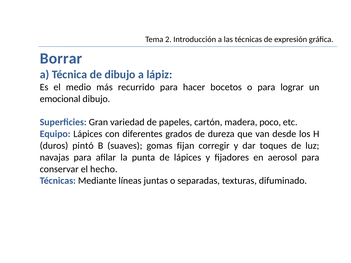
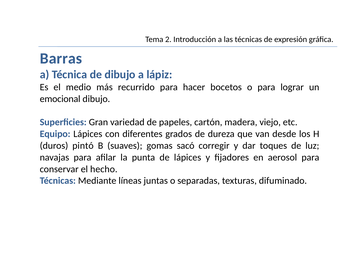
Borrar: Borrar -> Barras (61, 58)
poco: poco -> viejo (270, 122)
fijan: fijan -> sacó (186, 146)
